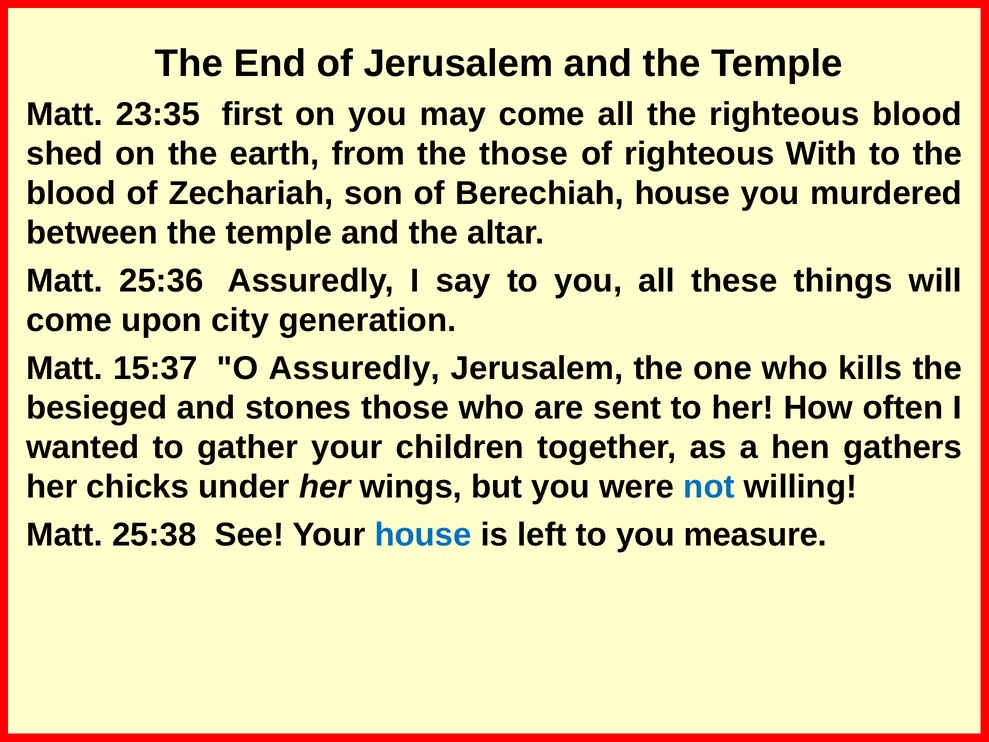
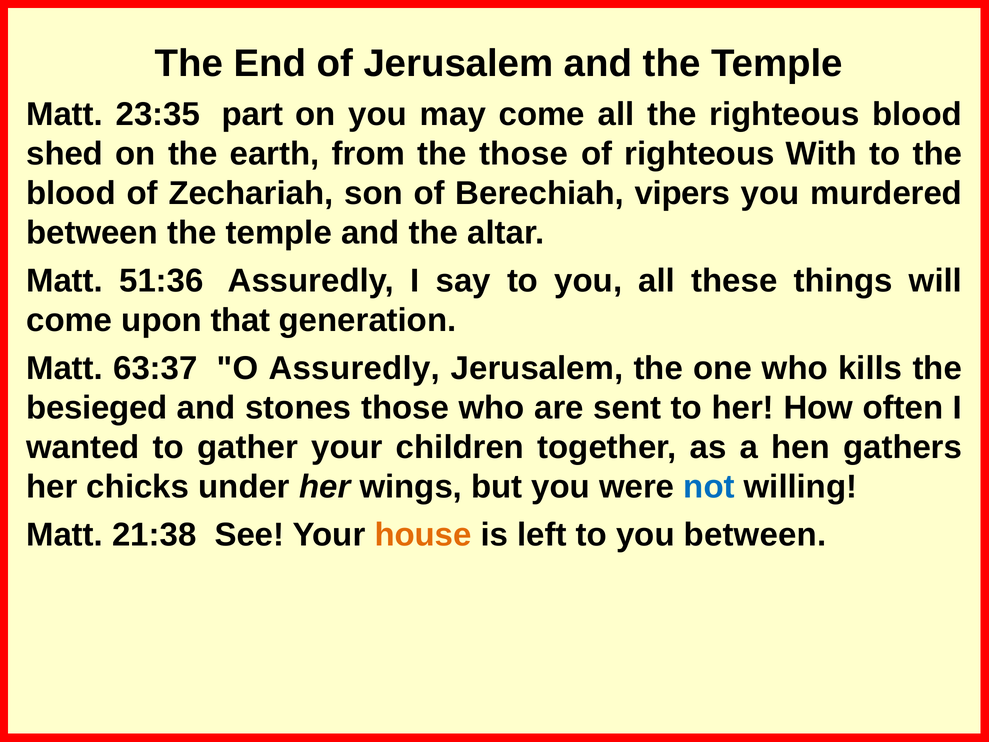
first: first -> part (252, 114)
Berechiah house: house -> vipers (682, 193)
25:36: 25:36 -> 51:36 (161, 281)
city: city -> that (240, 320)
15:37: 15:37 -> 63:37 (155, 368)
25:38: 25:38 -> 21:38 (154, 535)
house colour: blue -> orange (423, 535)
you measure: measure -> between (755, 535)
